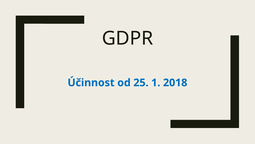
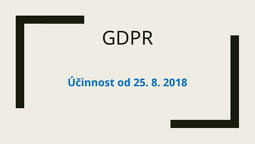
1: 1 -> 8 (156, 82)
